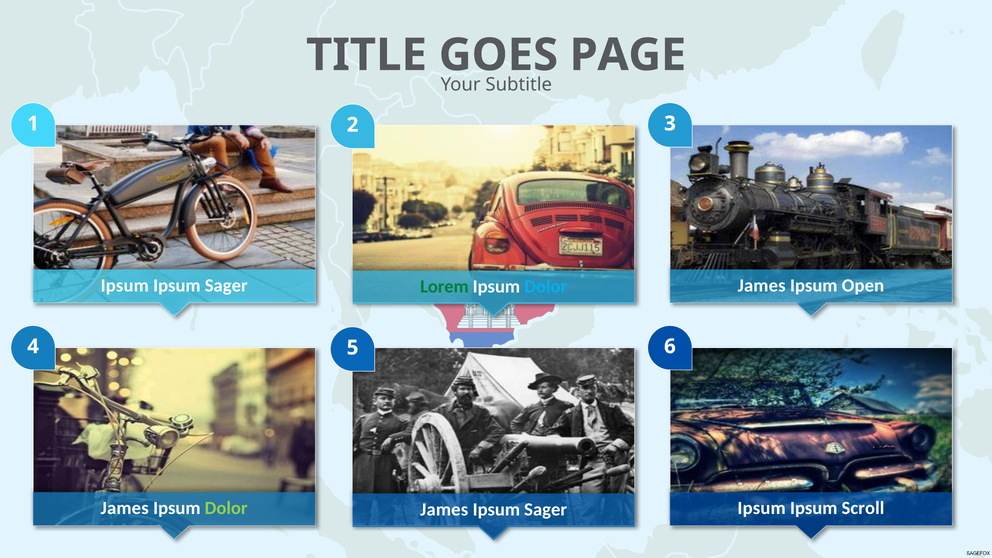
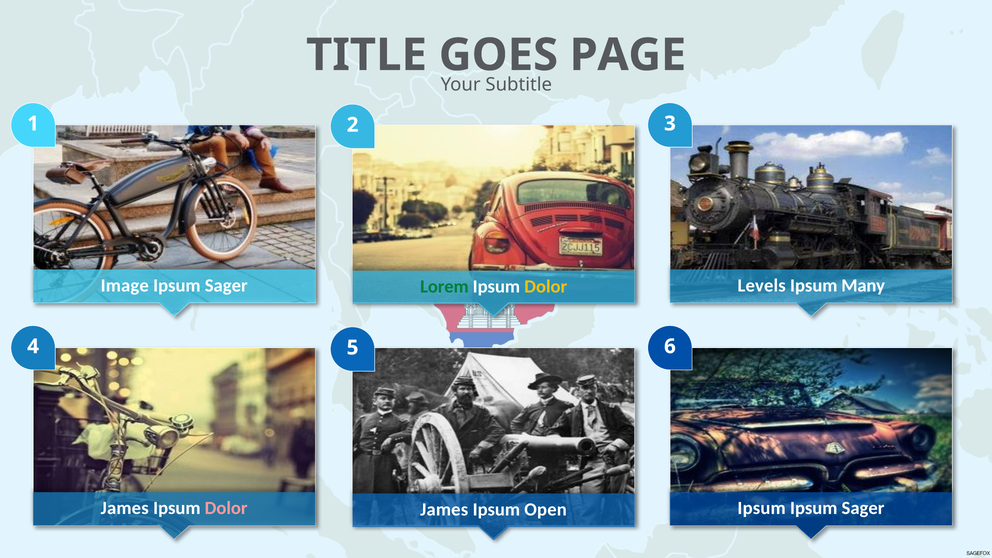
Ipsum: Ipsum -> Image (125, 285)
James: James -> Levels (762, 285)
Open: Open -> Many (863, 285)
Dolor colour: light blue -> yellow (546, 287)
Dolor colour: light green -> pink (226, 508)
Scroll: Scroll -> Sager (863, 508)
Sager: Sager -> Open (546, 510)
